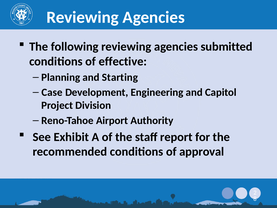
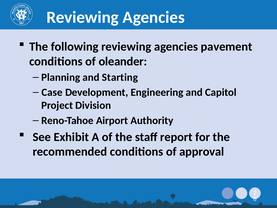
submitted: submitted -> pavement (227, 47)
effective: effective -> oleander (123, 61)
